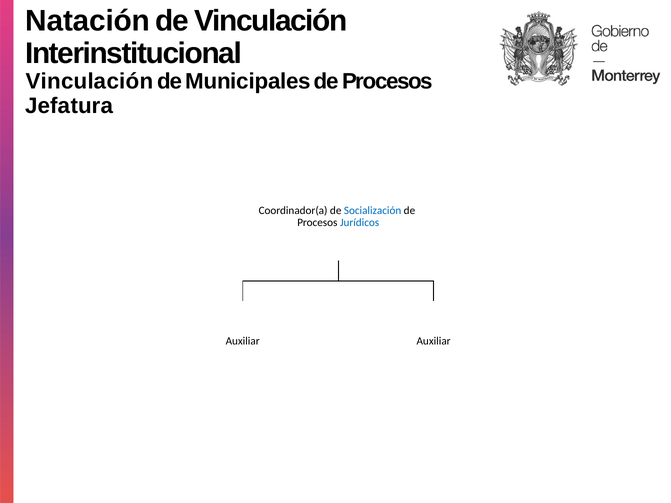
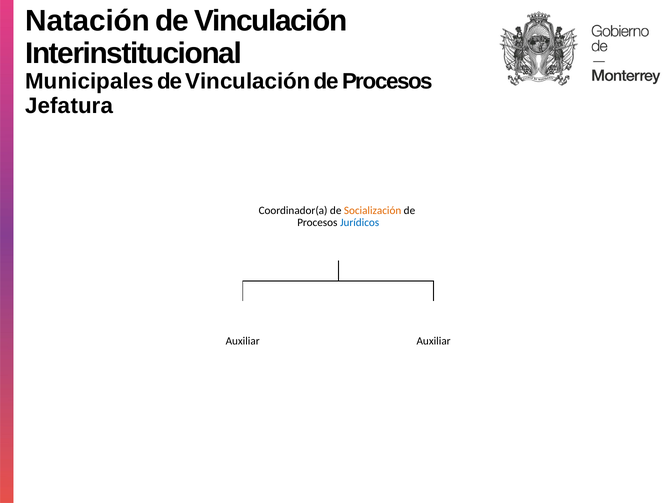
Vinculación: Vinculación -> Municipales (89, 82)
Municipales: Municipales -> Vinculación (248, 82)
Socialización colour: blue -> orange (373, 211)
